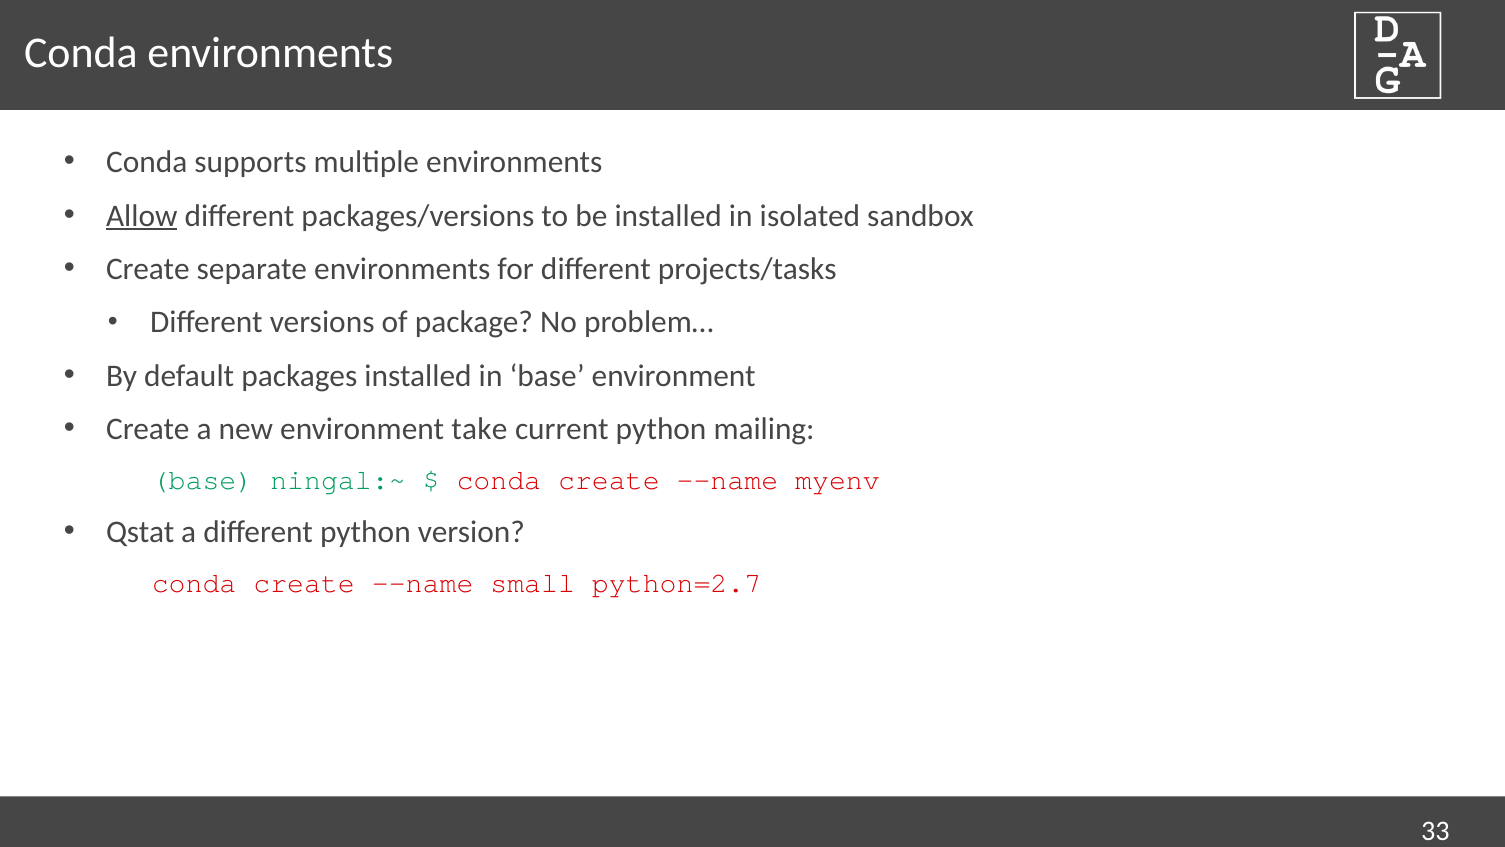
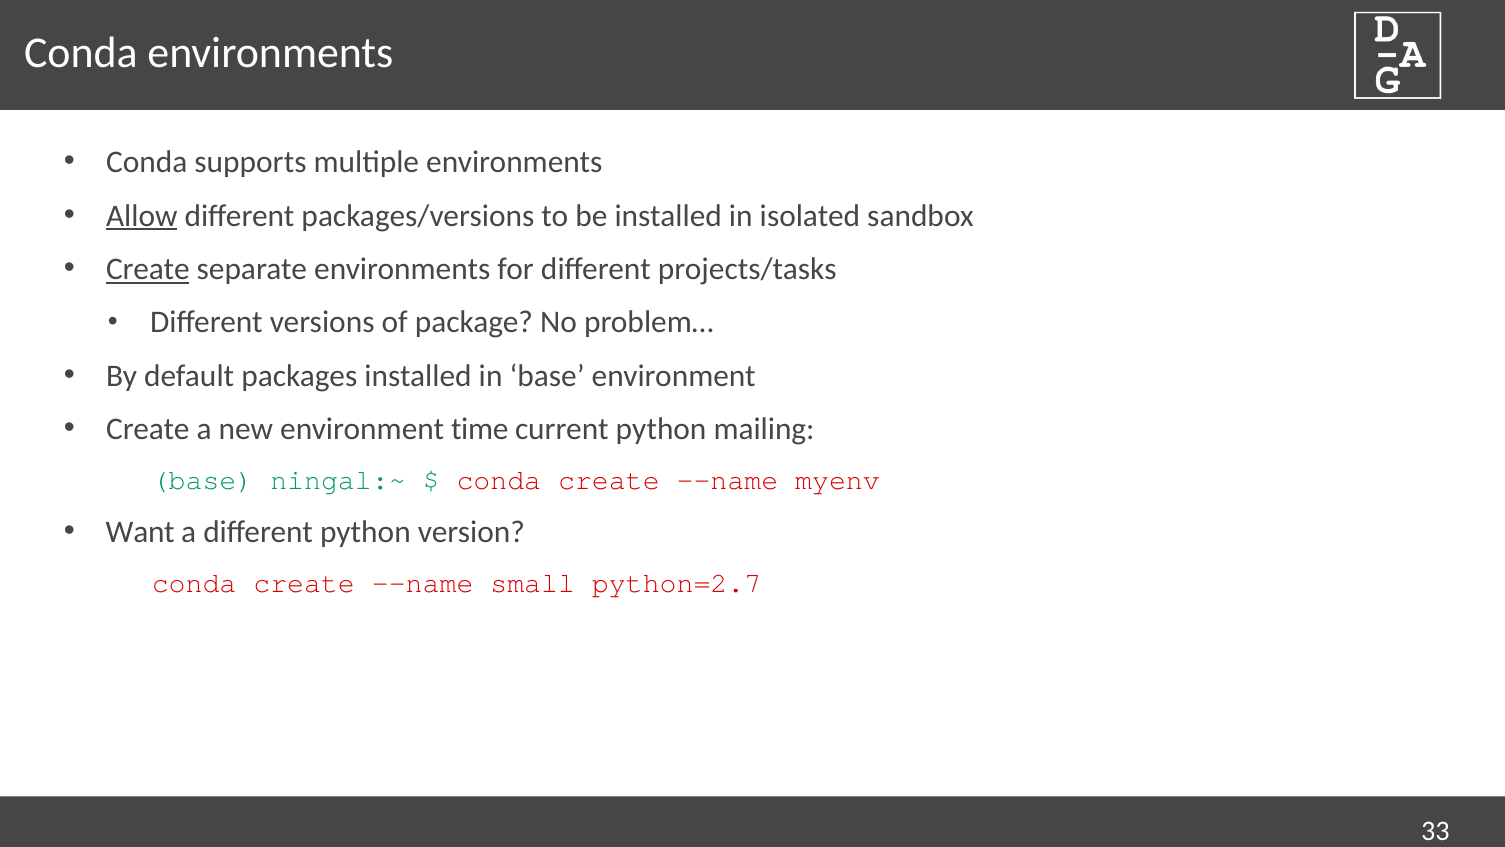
Create underline: none -> present (148, 269)
take: take -> time (480, 429)
Qstat: Qstat -> Want (140, 532)
